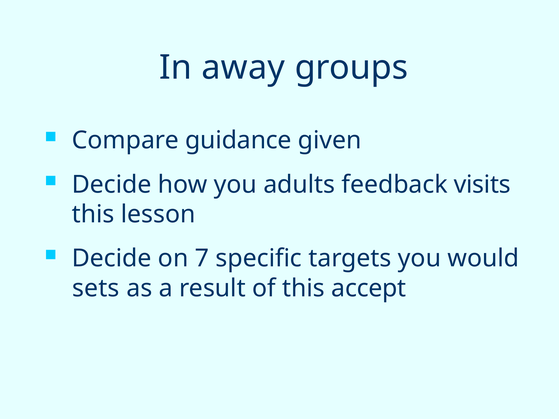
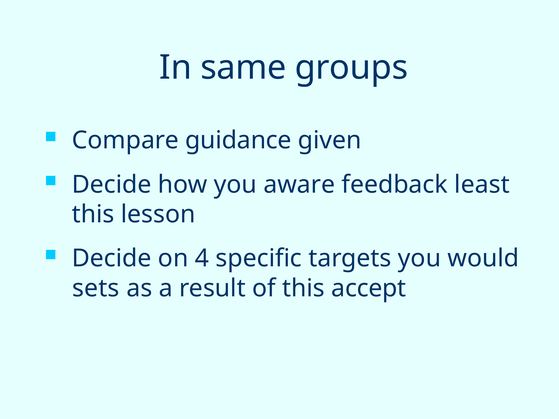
away: away -> same (243, 68)
adults: adults -> aware (299, 185)
visits: visits -> least (482, 185)
7: 7 -> 4 (202, 259)
